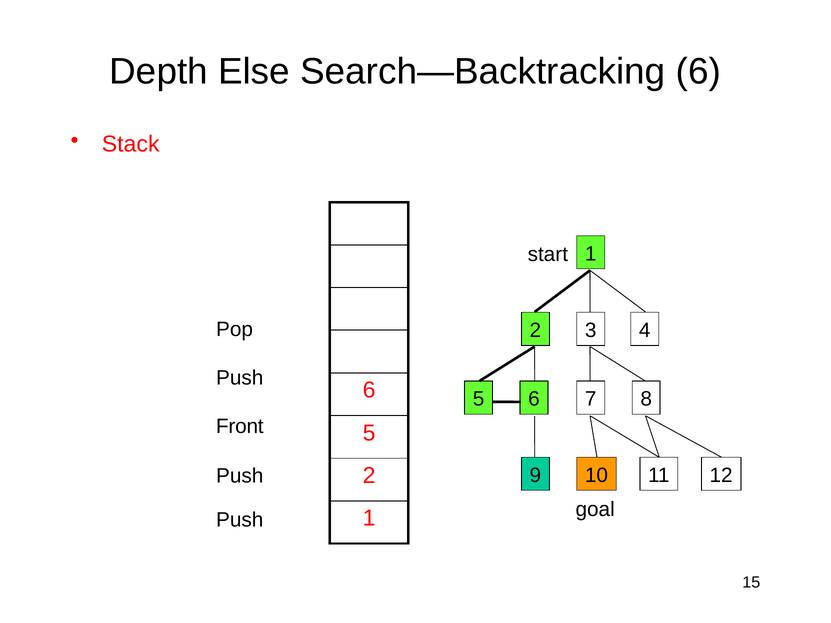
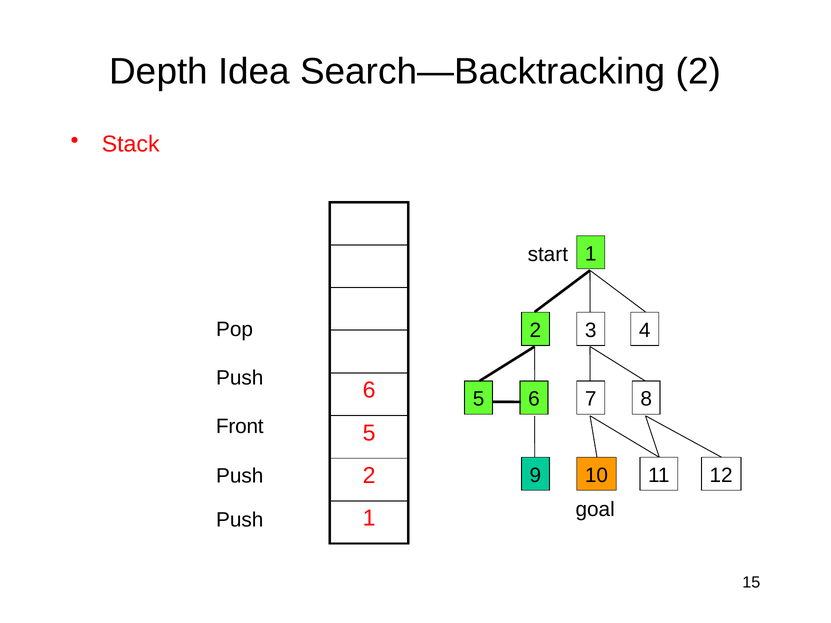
Else: Else -> Idea (254, 72)
Search—Backtracking 6: 6 -> 2 (698, 72)
